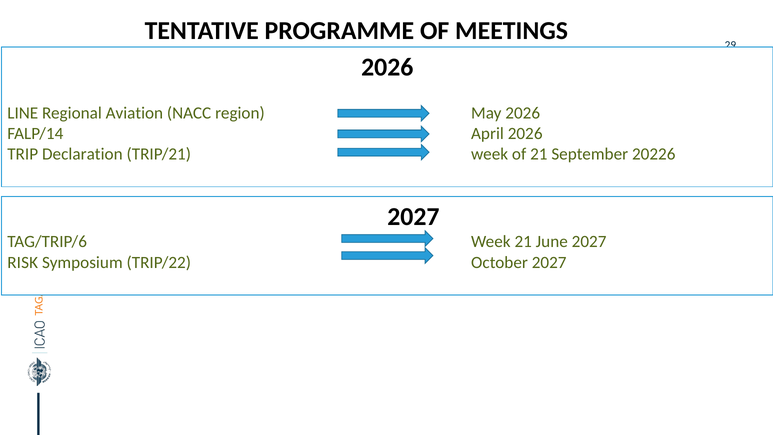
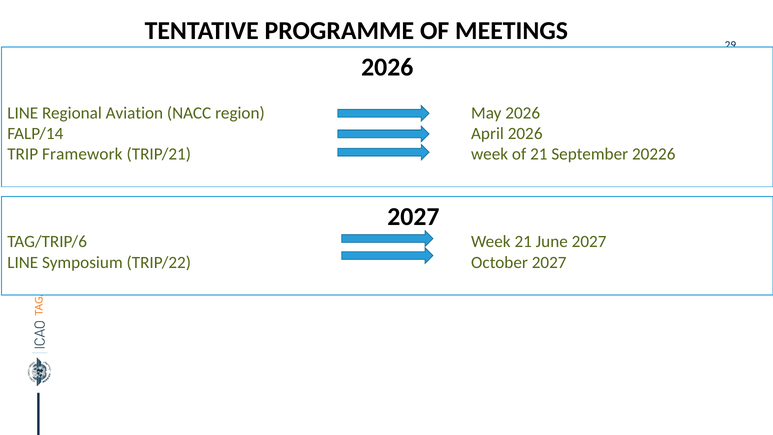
Declaration: Declaration -> Framework (82, 154)
RISK: RISK -> LINE (23, 262)
